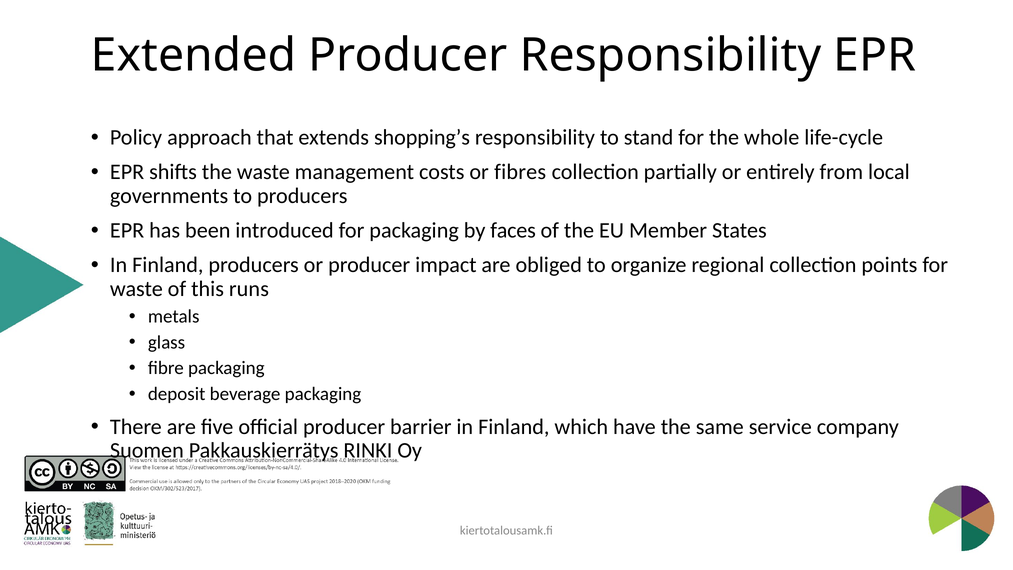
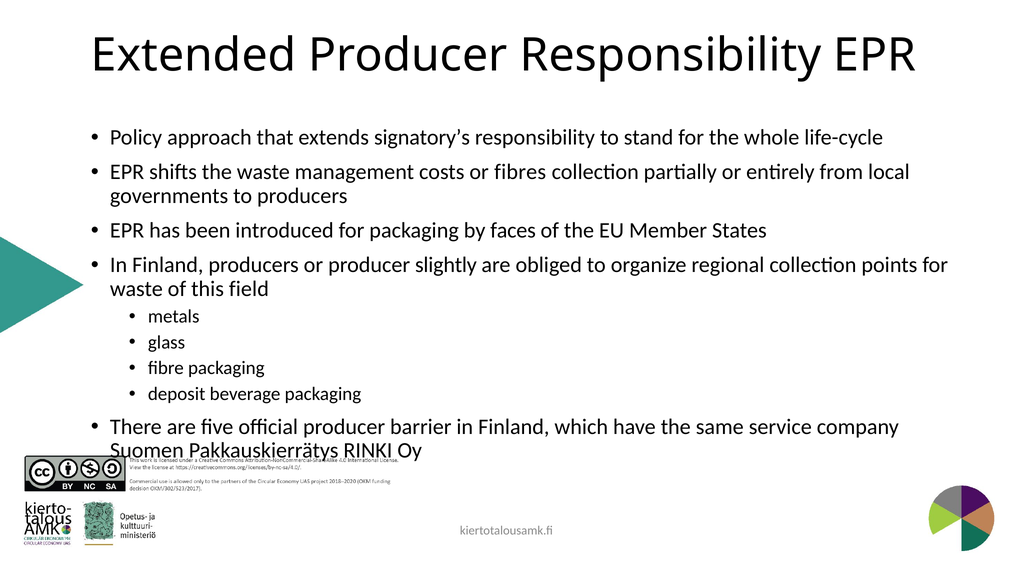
shopping’s: shopping’s -> signatory’s (422, 138)
impact: impact -> slightly (446, 265)
runs: runs -> field (249, 289)
